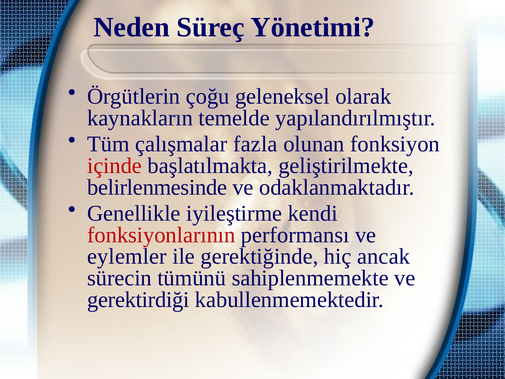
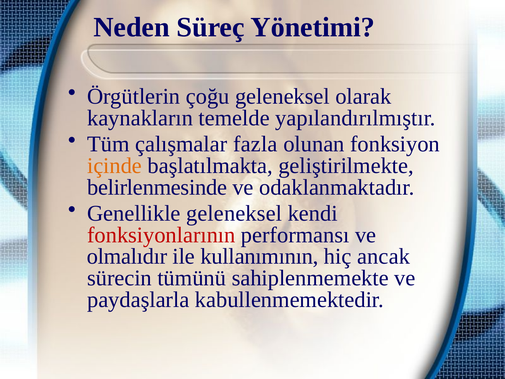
içinde colour: red -> orange (115, 166)
Genellikle iyileştirme: iyileştirme -> geleneksel (234, 213)
eylemler: eylemler -> olmalıdır (127, 256)
gerektiğinde: gerektiğinde -> kullanımının (260, 256)
gerektirdiği: gerektirdiği -> paydaşlarla (138, 299)
